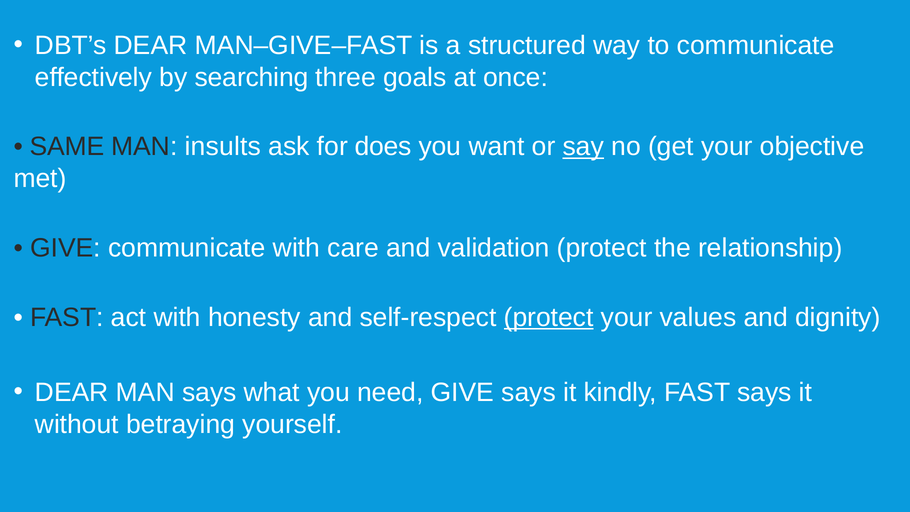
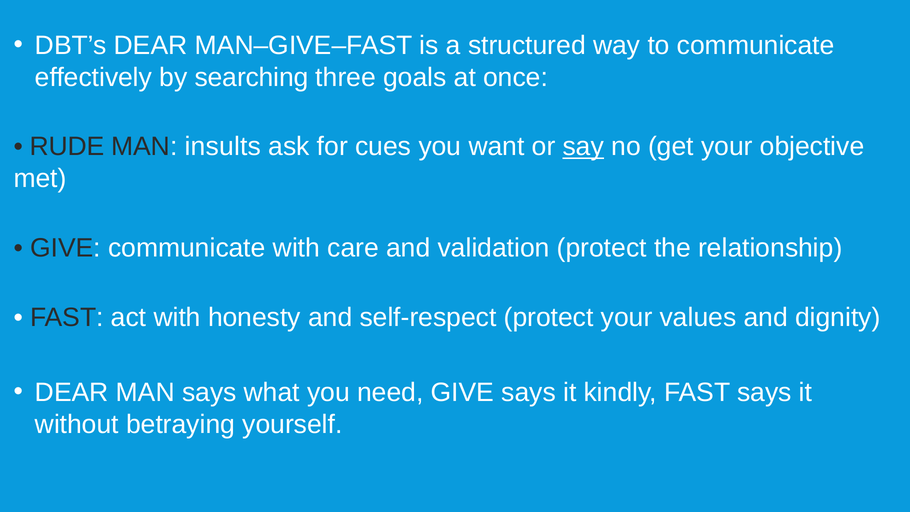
SAME: SAME -> RUDE (67, 147)
does: does -> cues (383, 147)
protect underline: present -> none (549, 317)
